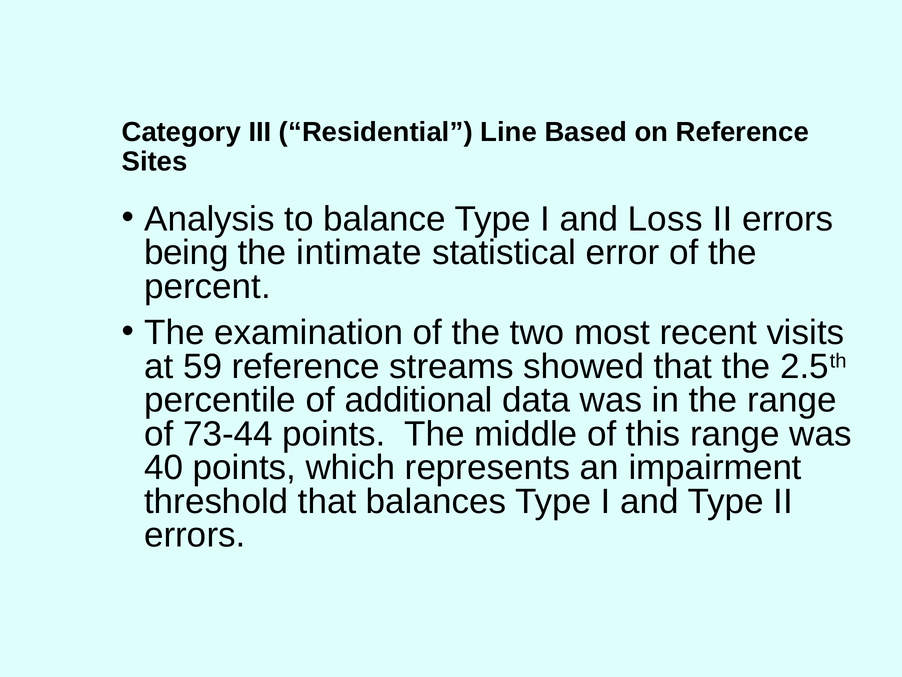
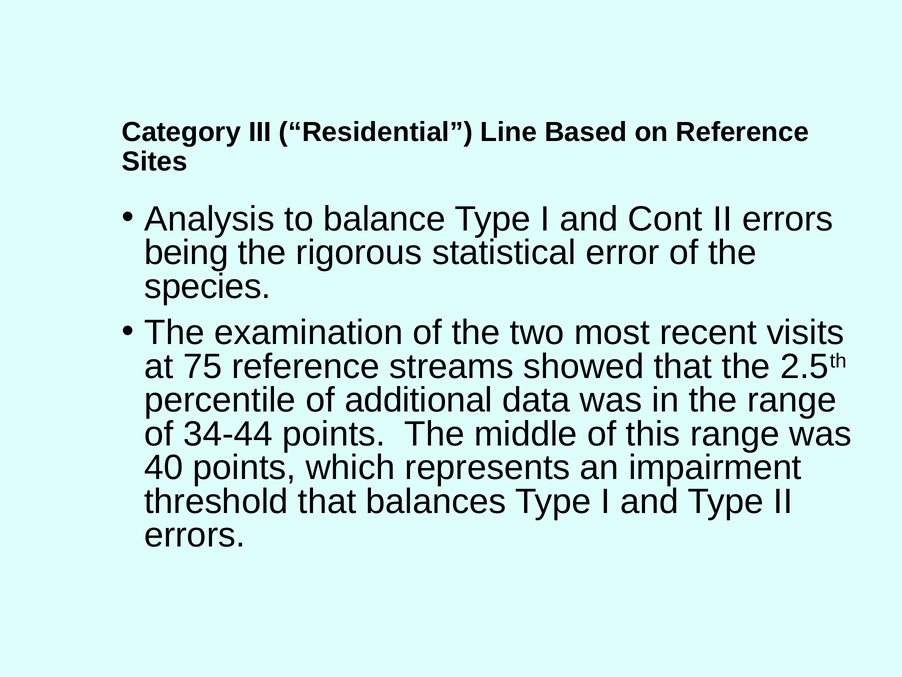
Loss: Loss -> Cont (665, 219)
intimate: intimate -> rigorous (359, 253)
percent: percent -> species (208, 286)
59: 59 -> 75 (203, 366)
73-44: 73-44 -> 34-44 (228, 434)
